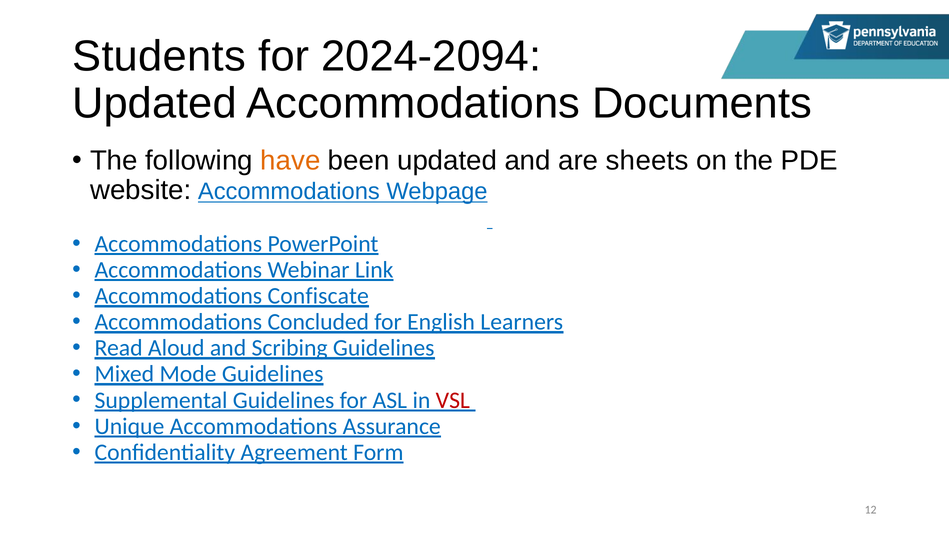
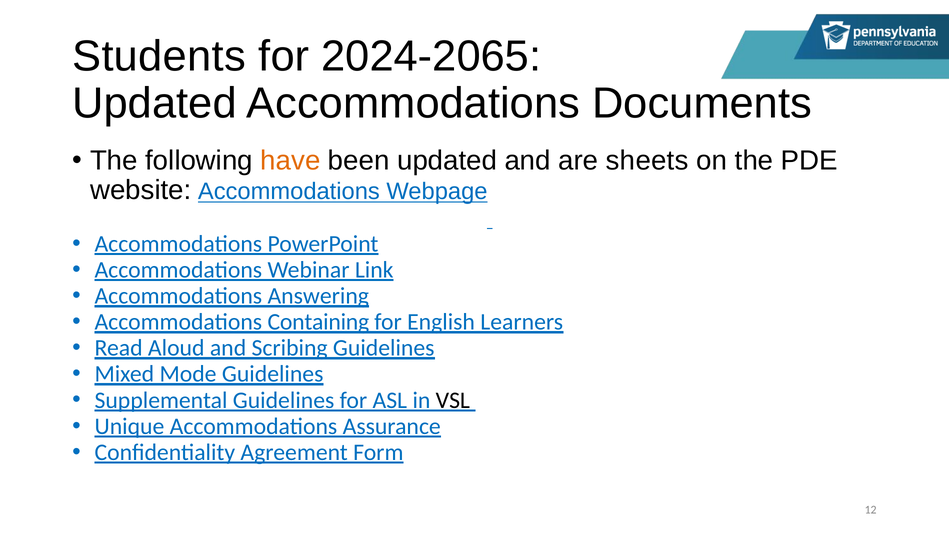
2024-2094: 2024-2094 -> 2024-2065 (431, 56)
Confiscate: Confiscate -> Answering (318, 296)
Concluded: Concluded -> Containing (318, 322)
VSL colour: red -> black (453, 400)
